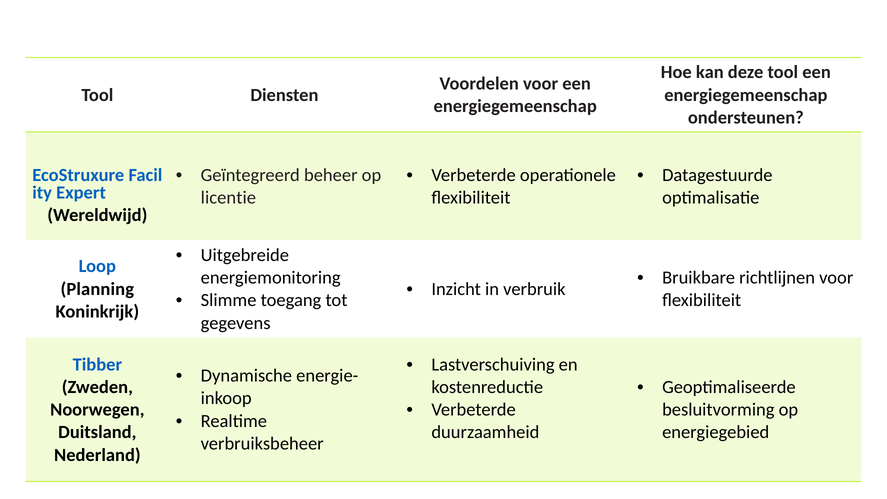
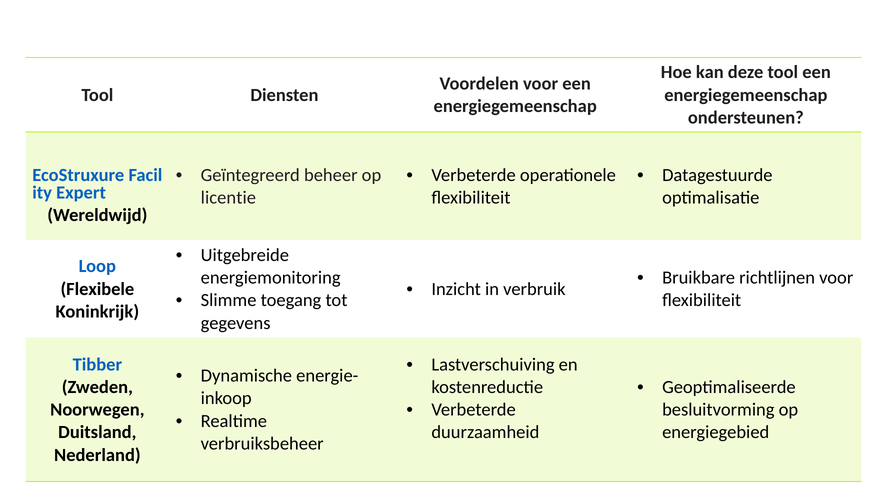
Planning: Planning -> Flexibele (97, 289)
